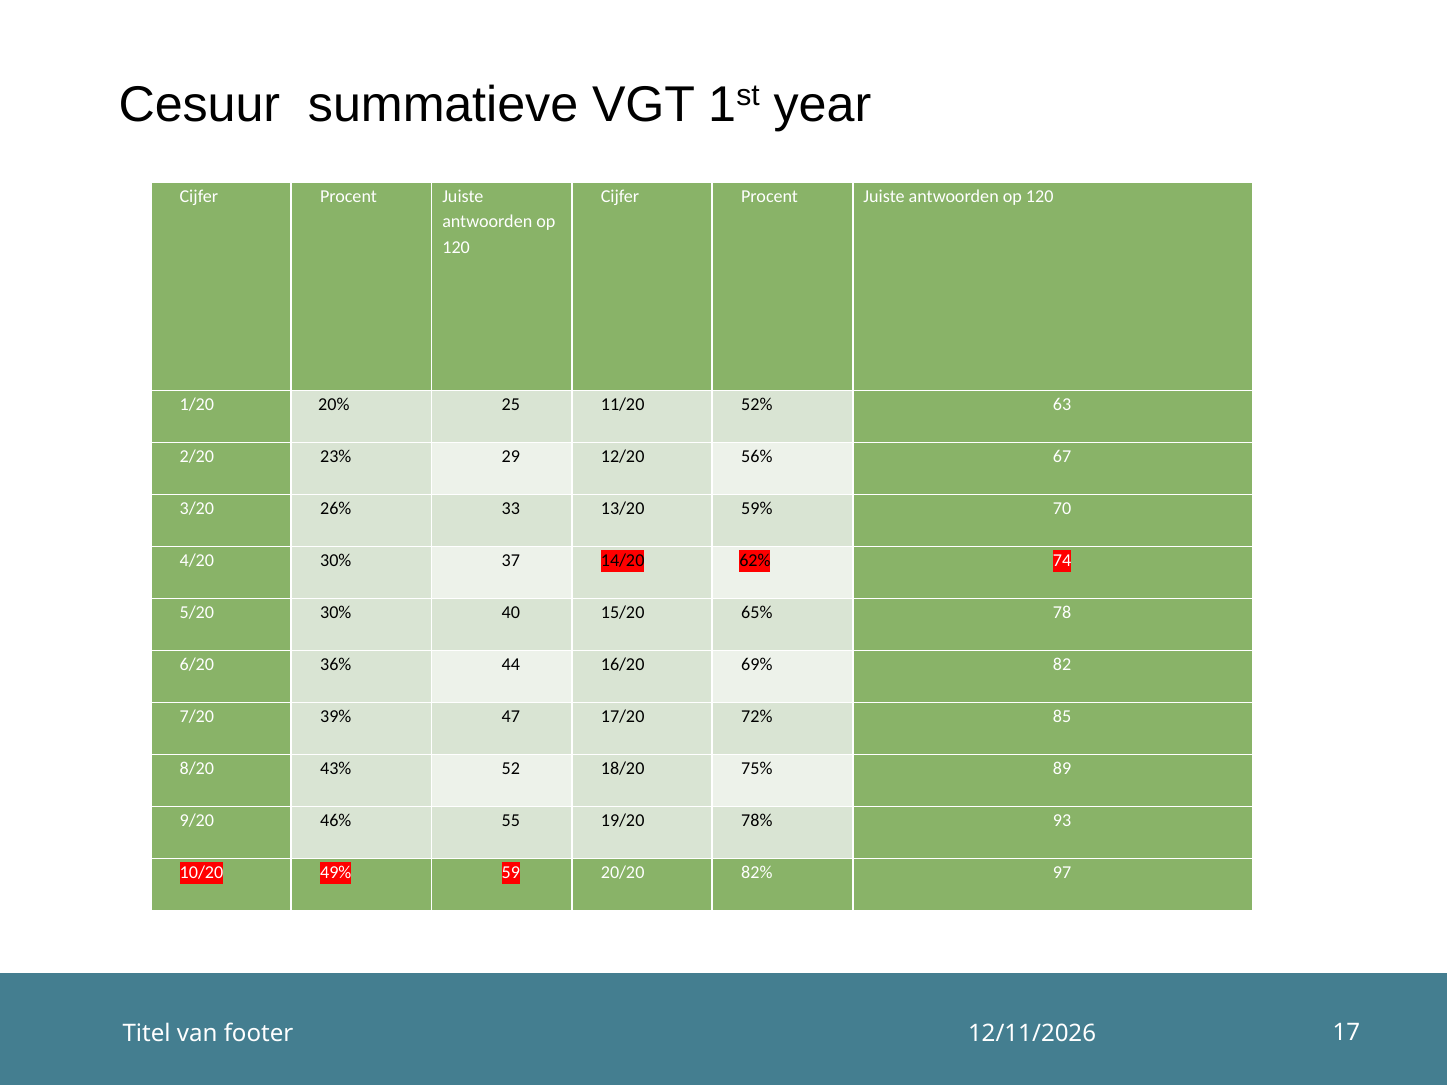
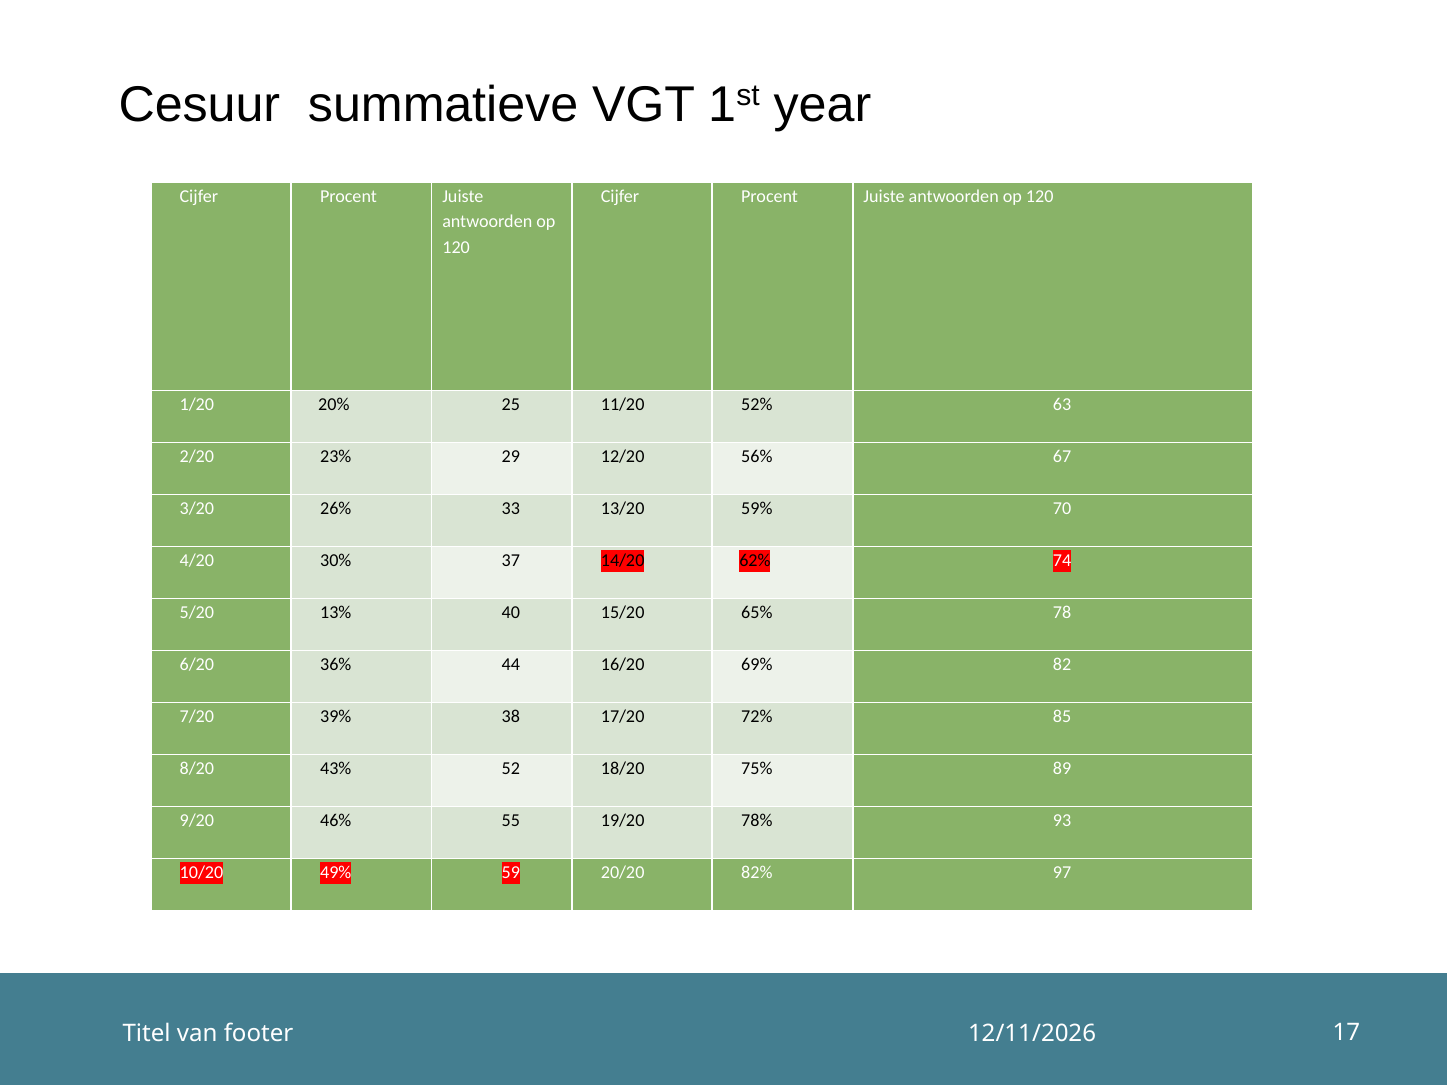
5/20 30%: 30% -> 13% (336, 613)
47: 47 -> 38 (511, 717)
